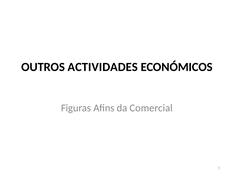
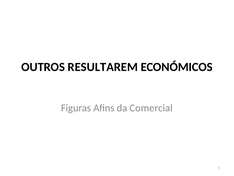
ACTIVIDADES: ACTIVIDADES -> RESULTAREM (103, 67)
